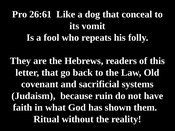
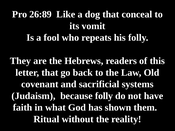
26:61: 26:61 -> 26:89 (41, 14)
because ruin: ruin -> folly (104, 96)
